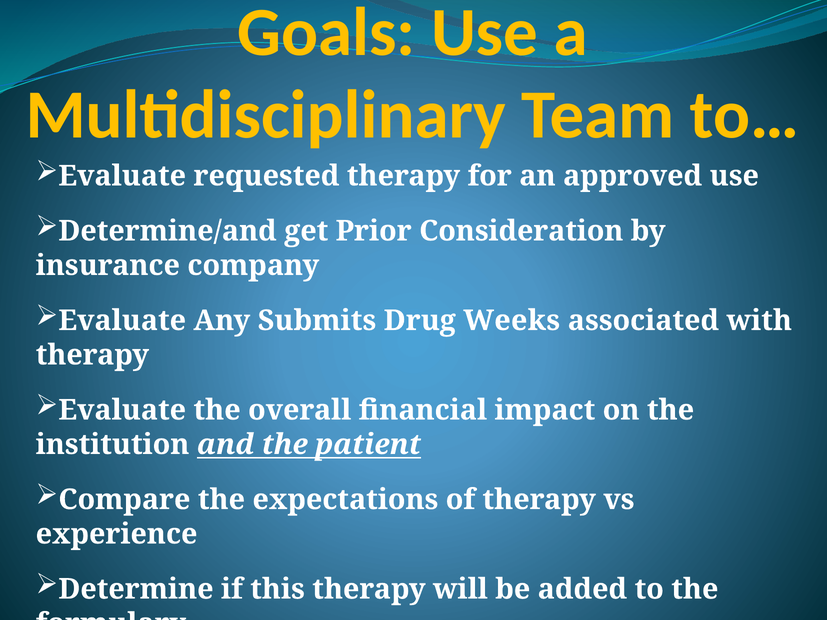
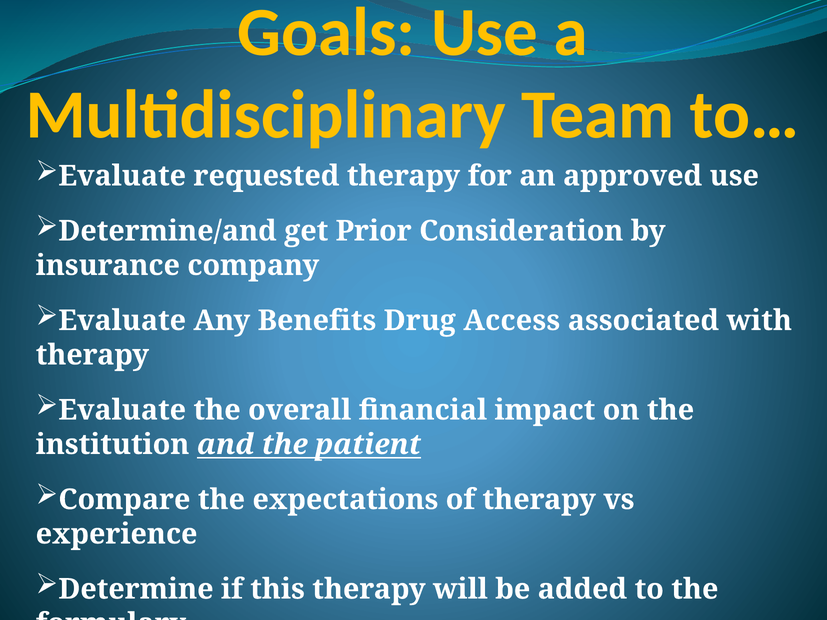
Submits: Submits -> Benefits (317, 321)
Weeks: Weeks -> Access (512, 321)
